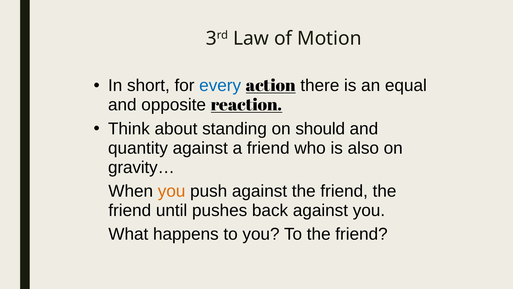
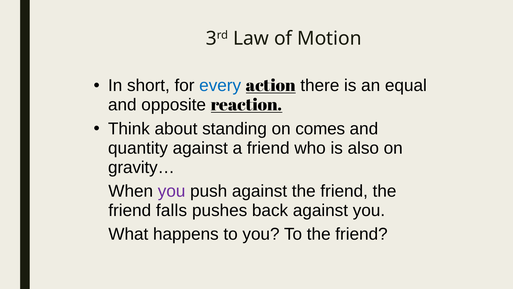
should: should -> comes (320, 129)
you colour: orange -> purple (172, 191)
until: until -> falls (172, 210)
